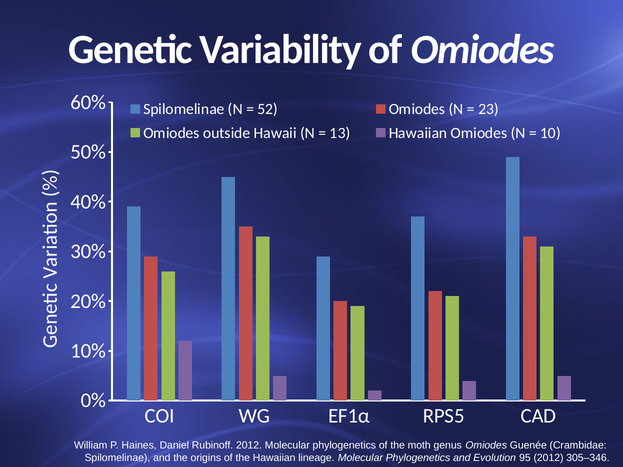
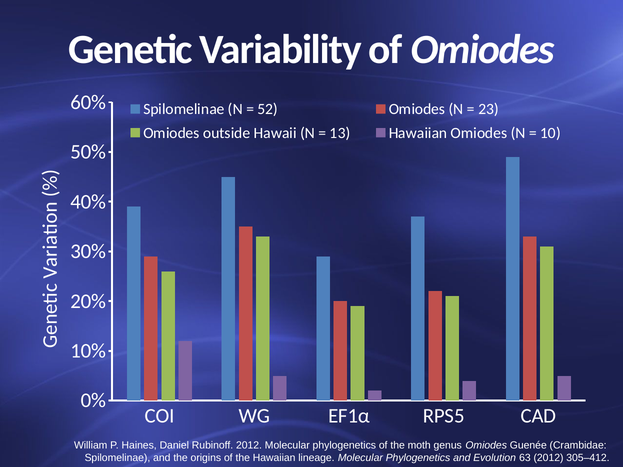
95: 95 -> 63 (525, 458)
305–346: 305–346 -> 305–412 (588, 458)
